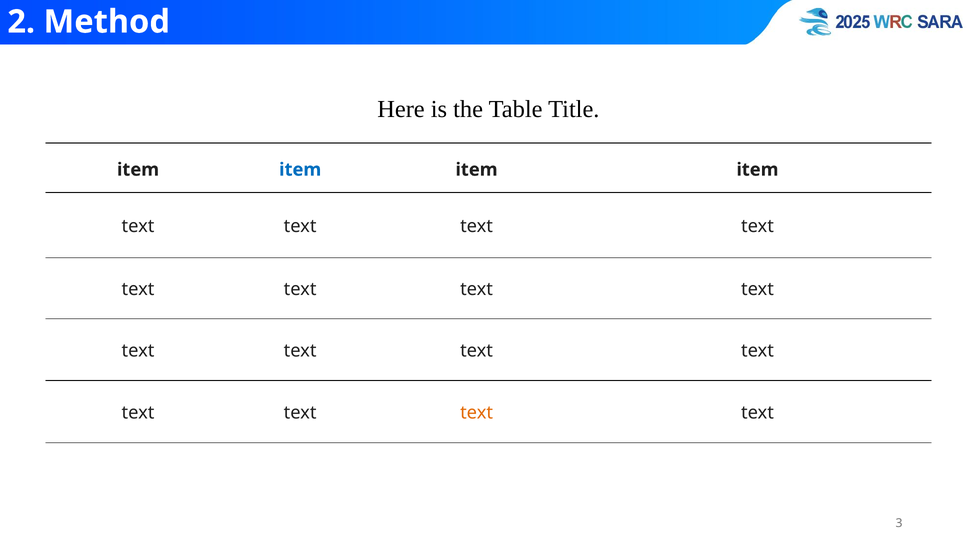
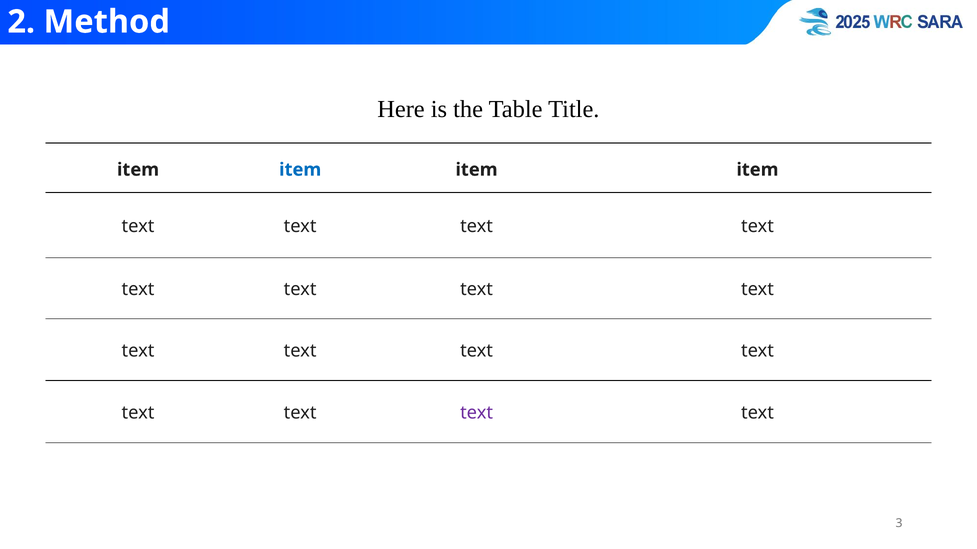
text colour: orange -> purple (477, 413)
